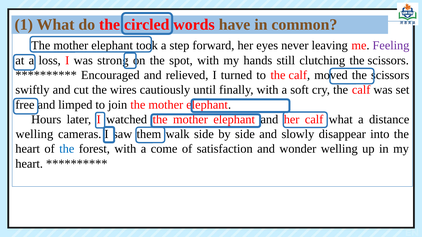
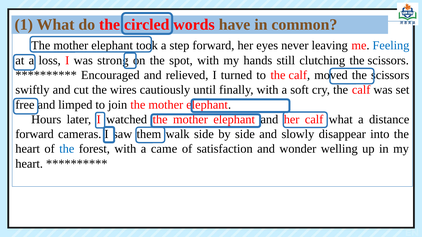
Feeling colour: purple -> blue (391, 46)
welling: welling -> forward (35, 134)
come: come -> came (164, 149)
